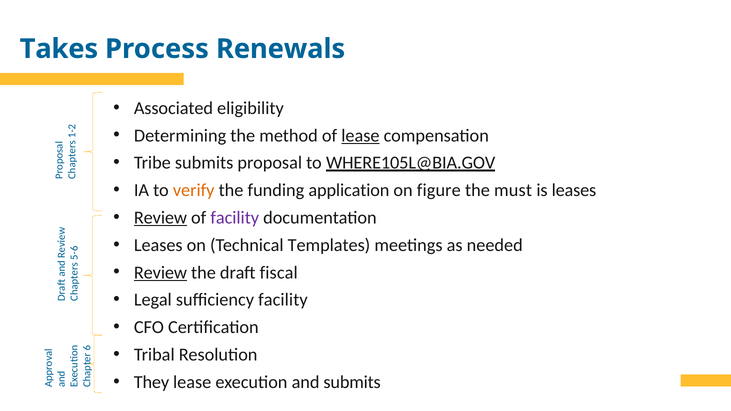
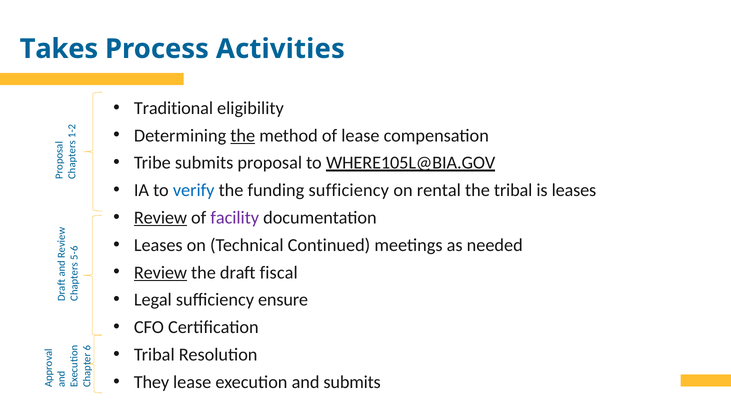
Renewals: Renewals -> Activities (280, 49)
Associated: Associated -> Traditional (173, 108)
the underline: none -> present (243, 136)
lease underline: present -> none (360, 136)
verify colour: orange -> blue (194, 190)
funding application: application -> sufficiency (349, 190)
figure: figure -> rental (439, 190)
the must: must -> tribal (513, 190)
Templates: Templates -> Continued (329, 245)
sufficiency facility: facility -> ensure (283, 300)
